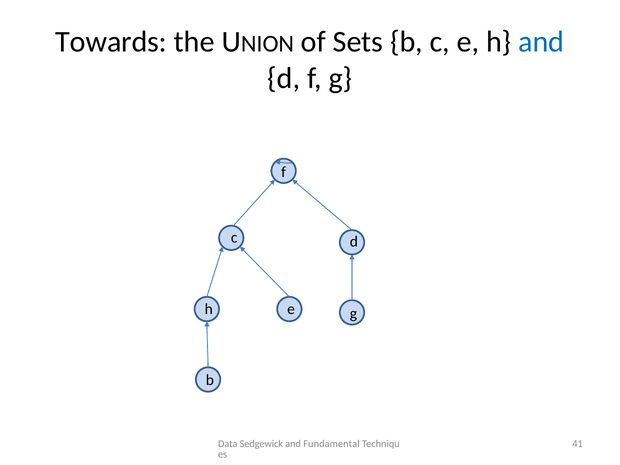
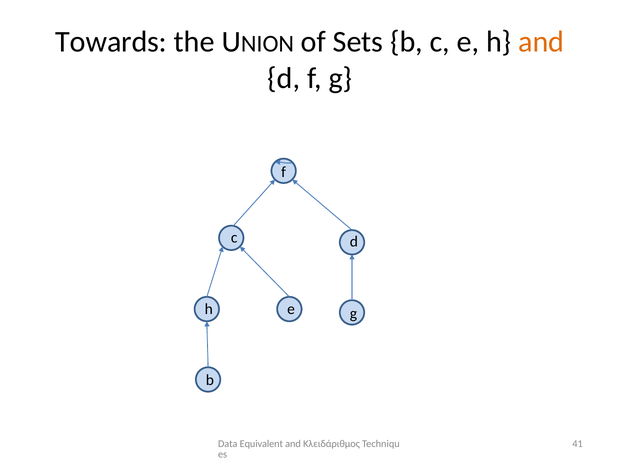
and colour: blue -> orange (541, 42)
Sedgewick: Sedgewick -> Equivalent (261, 444)
Fundamental: Fundamental -> Κλειδάριθμος (332, 444)
